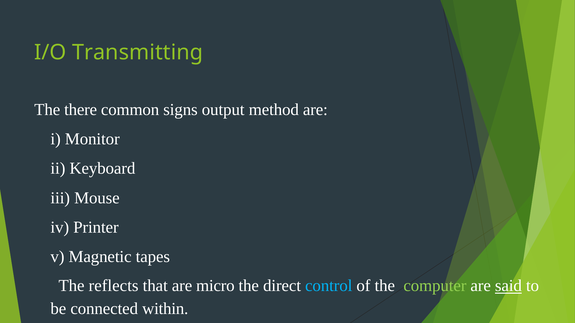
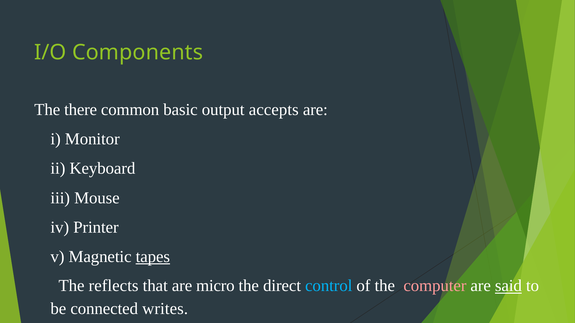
Transmitting: Transmitting -> Components (138, 53)
signs: signs -> basic (180, 110)
method: method -> accepts (274, 110)
tapes underline: none -> present (153, 257)
computer colour: light green -> pink (435, 286)
within: within -> writes (165, 309)
